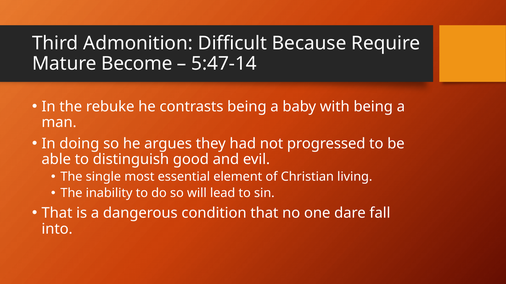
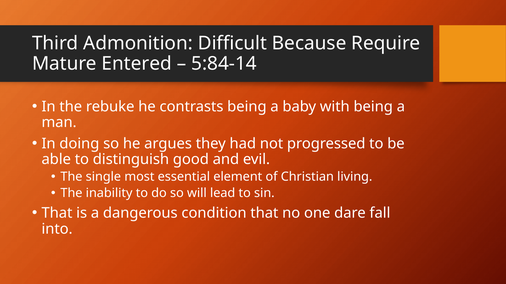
Become: Become -> Entered (137, 64)
5:47-14: 5:47-14 -> 5:84-14 (224, 64)
